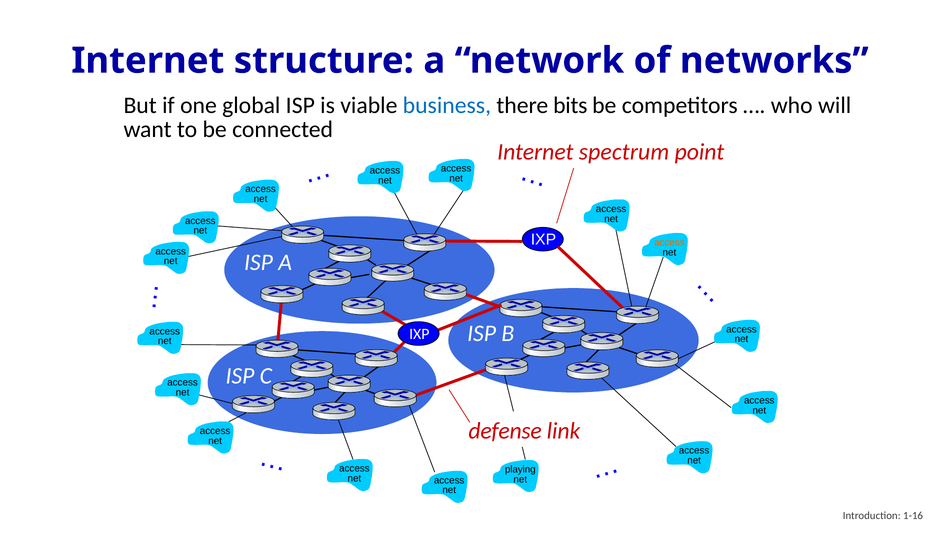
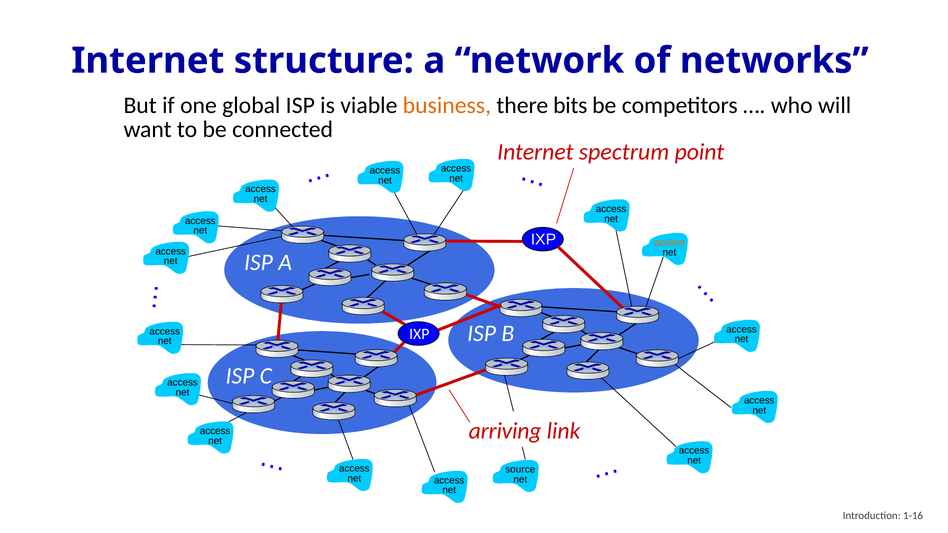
business colour: blue -> orange (447, 105)
defense: defense -> arriving (505, 431)
playing: playing -> source (520, 470)
